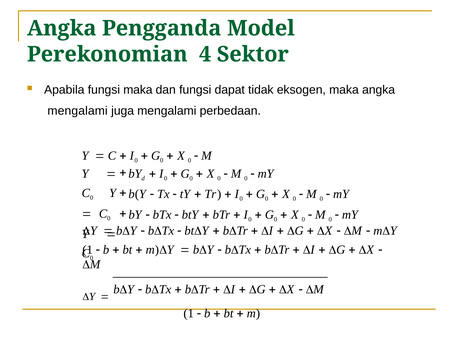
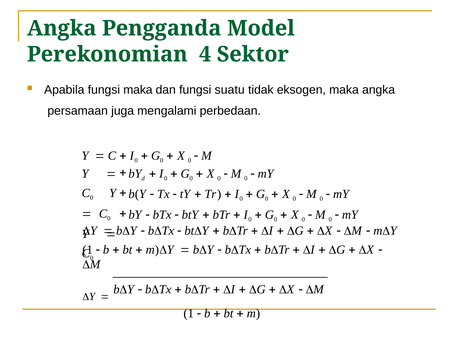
dapat: dapat -> suatu (230, 90)
mengalami: mengalami -> persamaan (78, 111)
